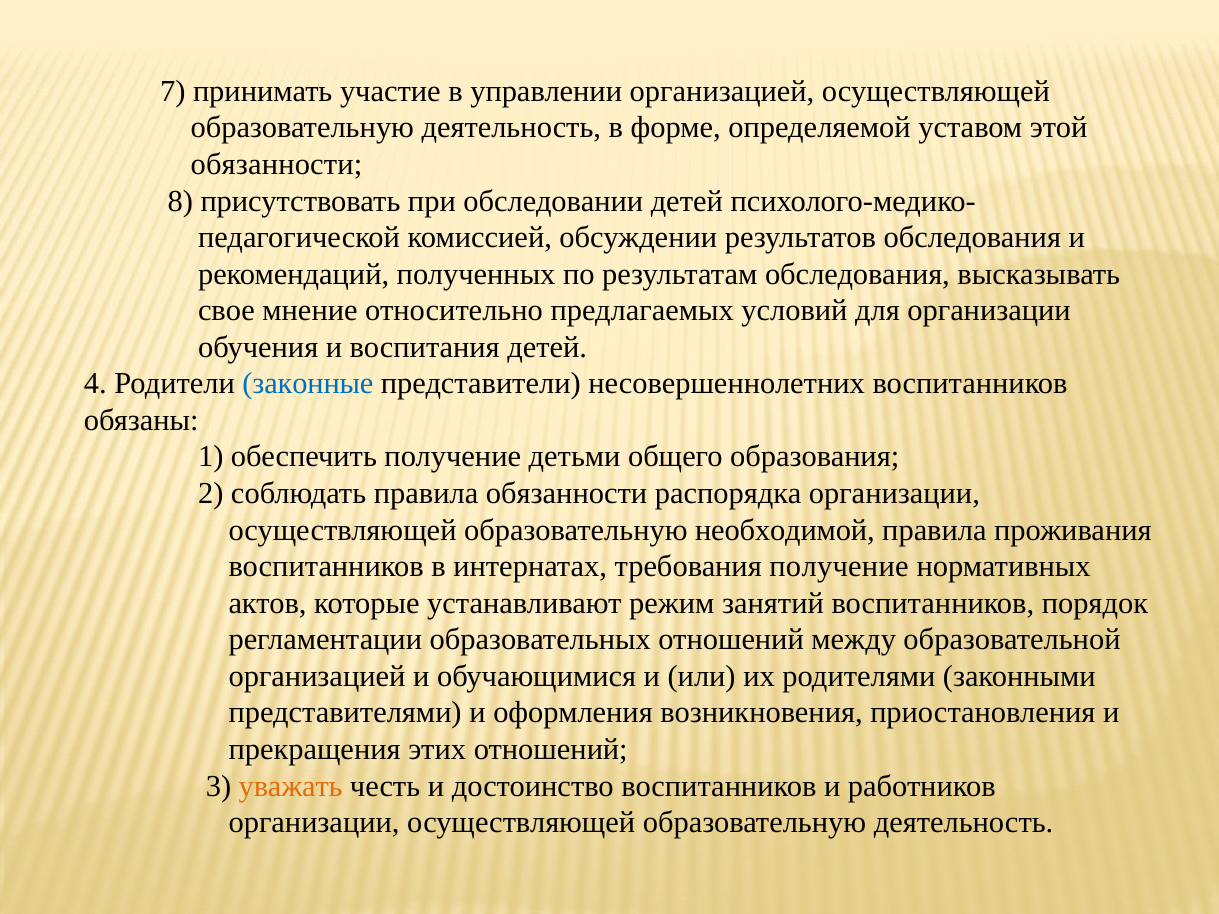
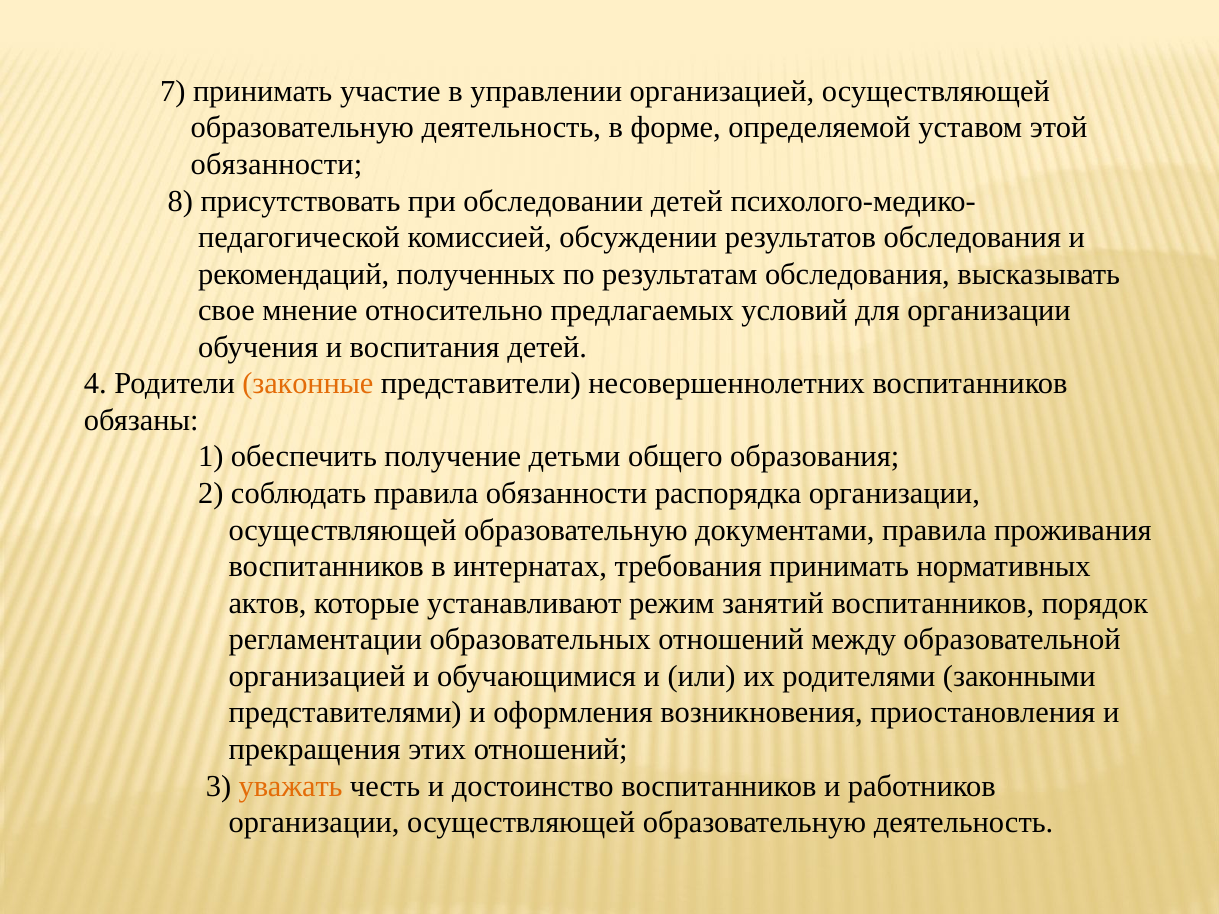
законные colour: blue -> orange (308, 384)
необходимой: необходимой -> документами (785, 530)
требования получение: получение -> принимать (839, 567)
